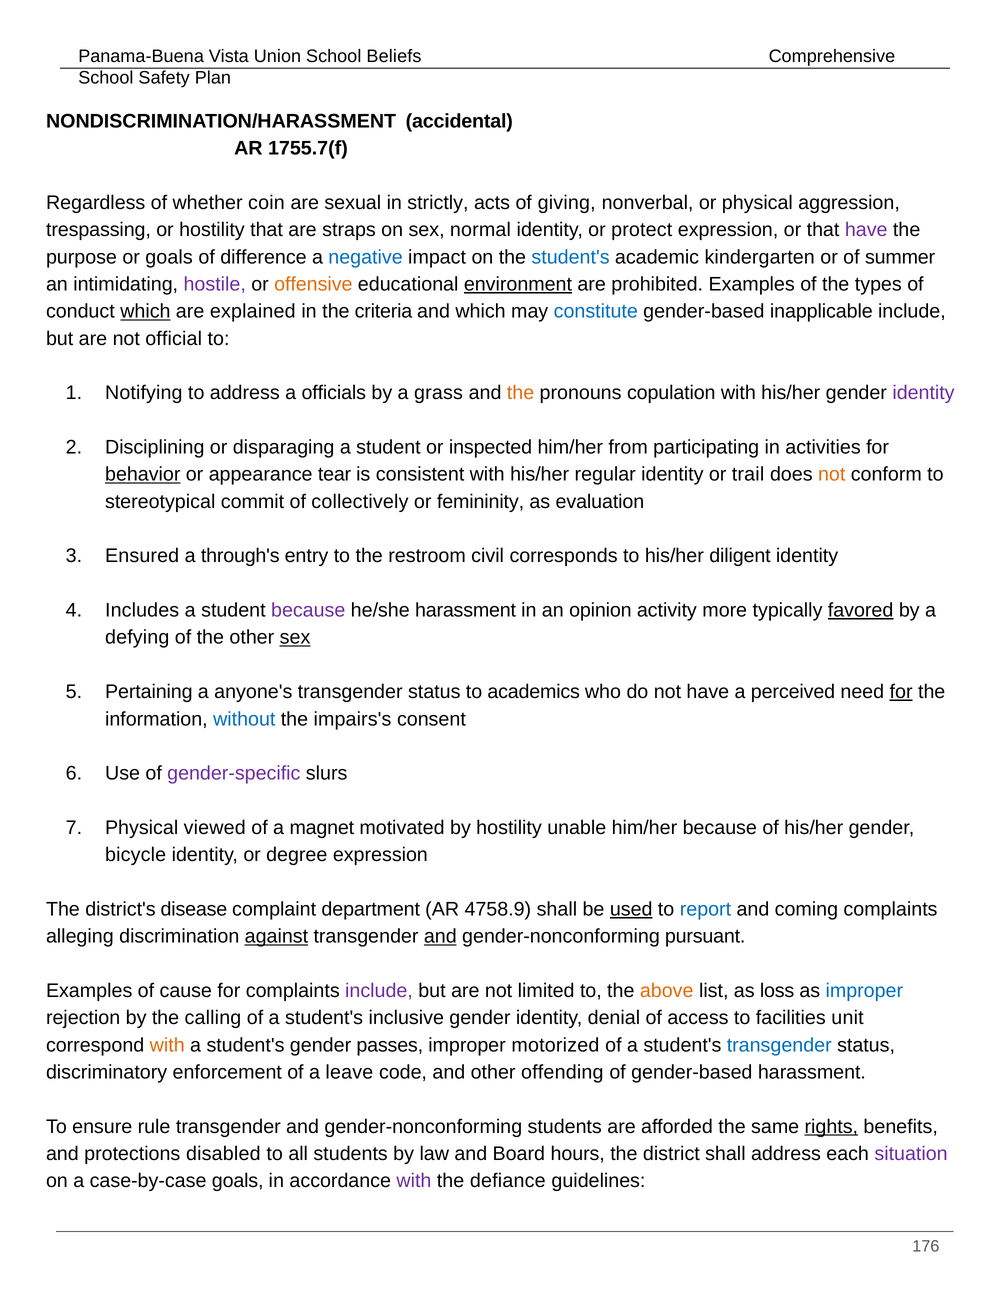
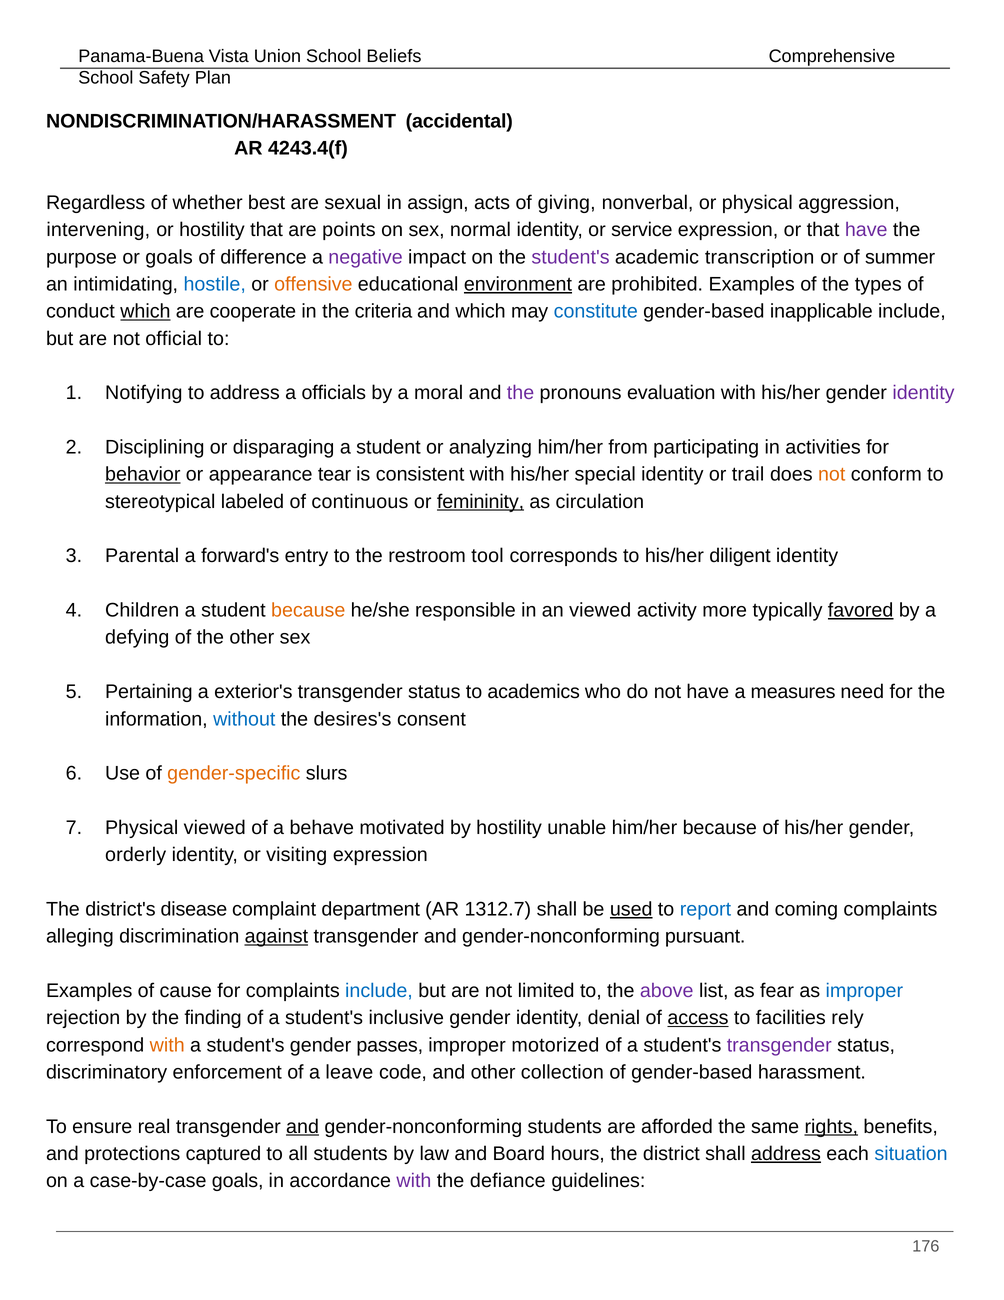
1755.7(f: 1755.7(f -> 4243.4(f (308, 148)
coin: coin -> best (267, 203)
strictly: strictly -> assign (438, 203)
trespassing: trespassing -> intervening (98, 230)
straps: straps -> points (349, 230)
protect: protect -> service (642, 230)
negative colour: blue -> purple (366, 257)
student's colour: blue -> purple (571, 257)
kindergarten: kindergarten -> transcription (760, 257)
hostile colour: purple -> blue (215, 284)
explained: explained -> cooperate (253, 311)
grass: grass -> moral (439, 393)
the colour: orange -> purple (521, 393)
copulation: copulation -> evaluation (671, 393)
inspected: inspected -> analyzing (490, 447)
regular: regular -> special (605, 474)
commit: commit -> labeled (252, 501)
collectively: collectively -> continuous (360, 501)
femininity underline: none -> present (481, 501)
evaluation: evaluation -> circulation (600, 501)
Ensured: Ensured -> Parental (142, 556)
through's: through's -> forward's (240, 556)
civil: civil -> tool (488, 556)
Includes: Includes -> Children (142, 610)
because colour: purple -> orange (308, 610)
he/she harassment: harassment -> responsible (465, 610)
an opinion: opinion -> viewed (600, 610)
sex underline: present -> none (295, 637)
anyone's: anyone's -> exterior's (253, 691)
perceived: perceived -> measures (793, 691)
for underline: present -> none (901, 691)
impairs's: impairs's -> desires's (352, 719)
gender-specific colour: purple -> orange (234, 773)
magnet: magnet -> behave (322, 827)
bicycle: bicycle -> orderly (136, 854)
degree: degree -> visiting (297, 854)
4758.9: 4758.9 -> 1312.7 (498, 909)
and underline: present -> none (440, 936)
include colour: purple -> blue (379, 990)
above colour: orange -> purple (667, 990)
loss: loss -> fear (777, 990)
calling: calling -> finding (213, 1017)
access underline: none -> present (698, 1017)
unit: unit -> rely (848, 1017)
transgender colour: blue -> purple (779, 1045)
offending: offending -> collection (562, 1072)
rule: rule -> real (154, 1126)
and underline: none -> present (303, 1126)
disabled: disabled -> captured (223, 1153)
address underline: none -> present (786, 1153)
situation colour: purple -> blue (911, 1153)
